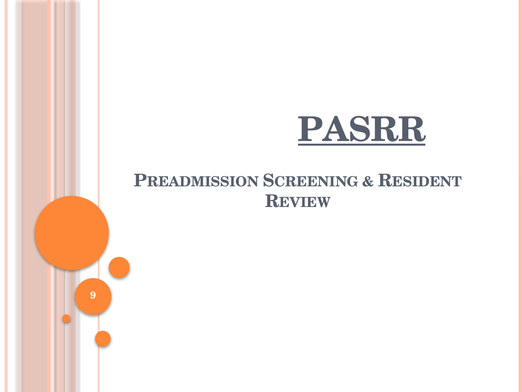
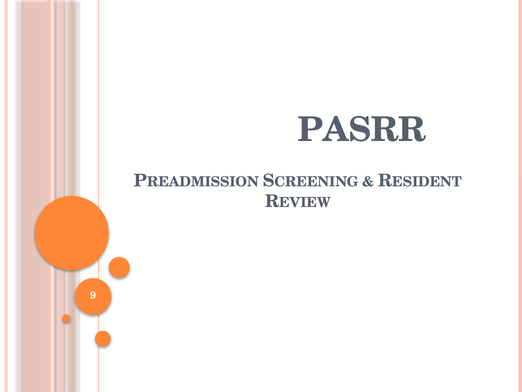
PASRR underline: present -> none (362, 130)
